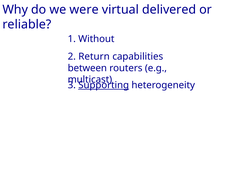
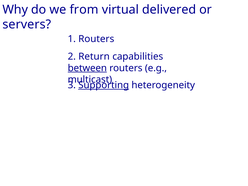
were: were -> from (84, 10)
reliable: reliable -> servers (27, 24)
1 Without: Without -> Routers (96, 39)
between underline: none -> present (87, 68)
